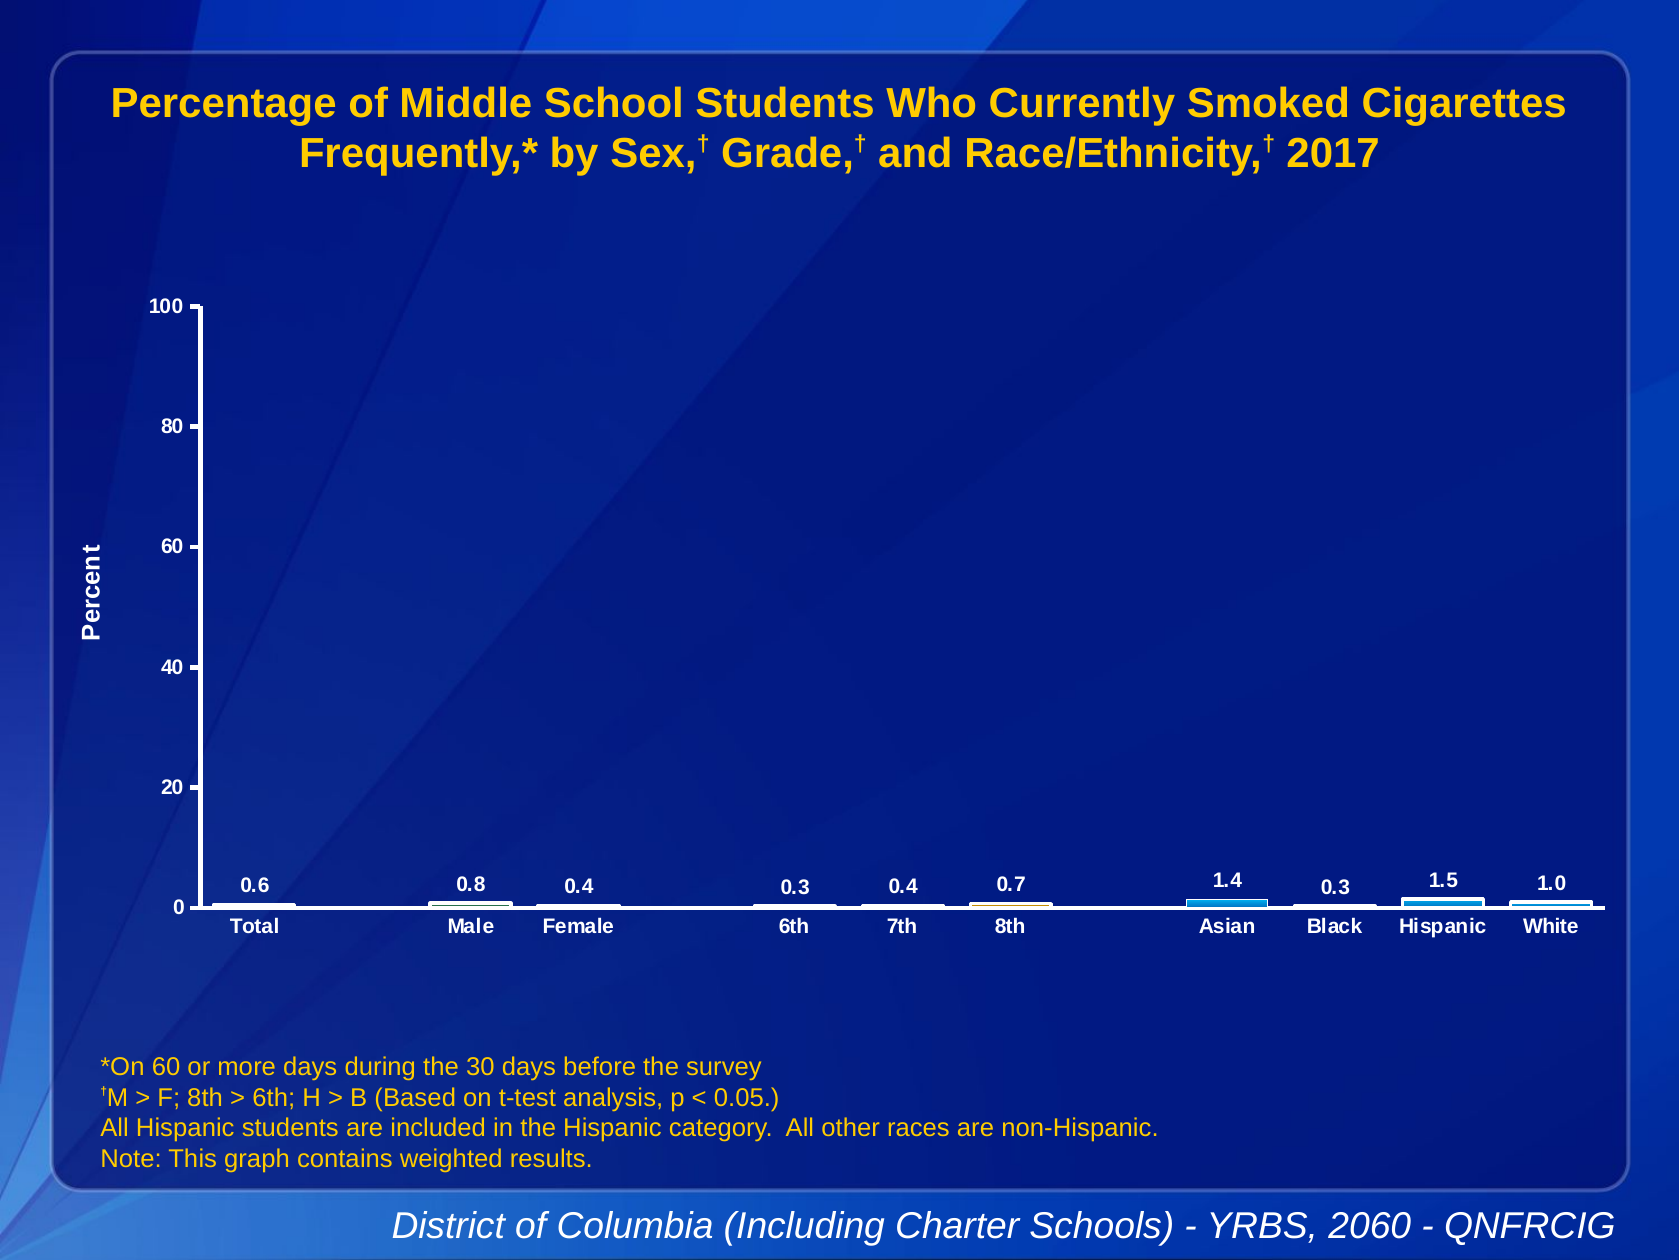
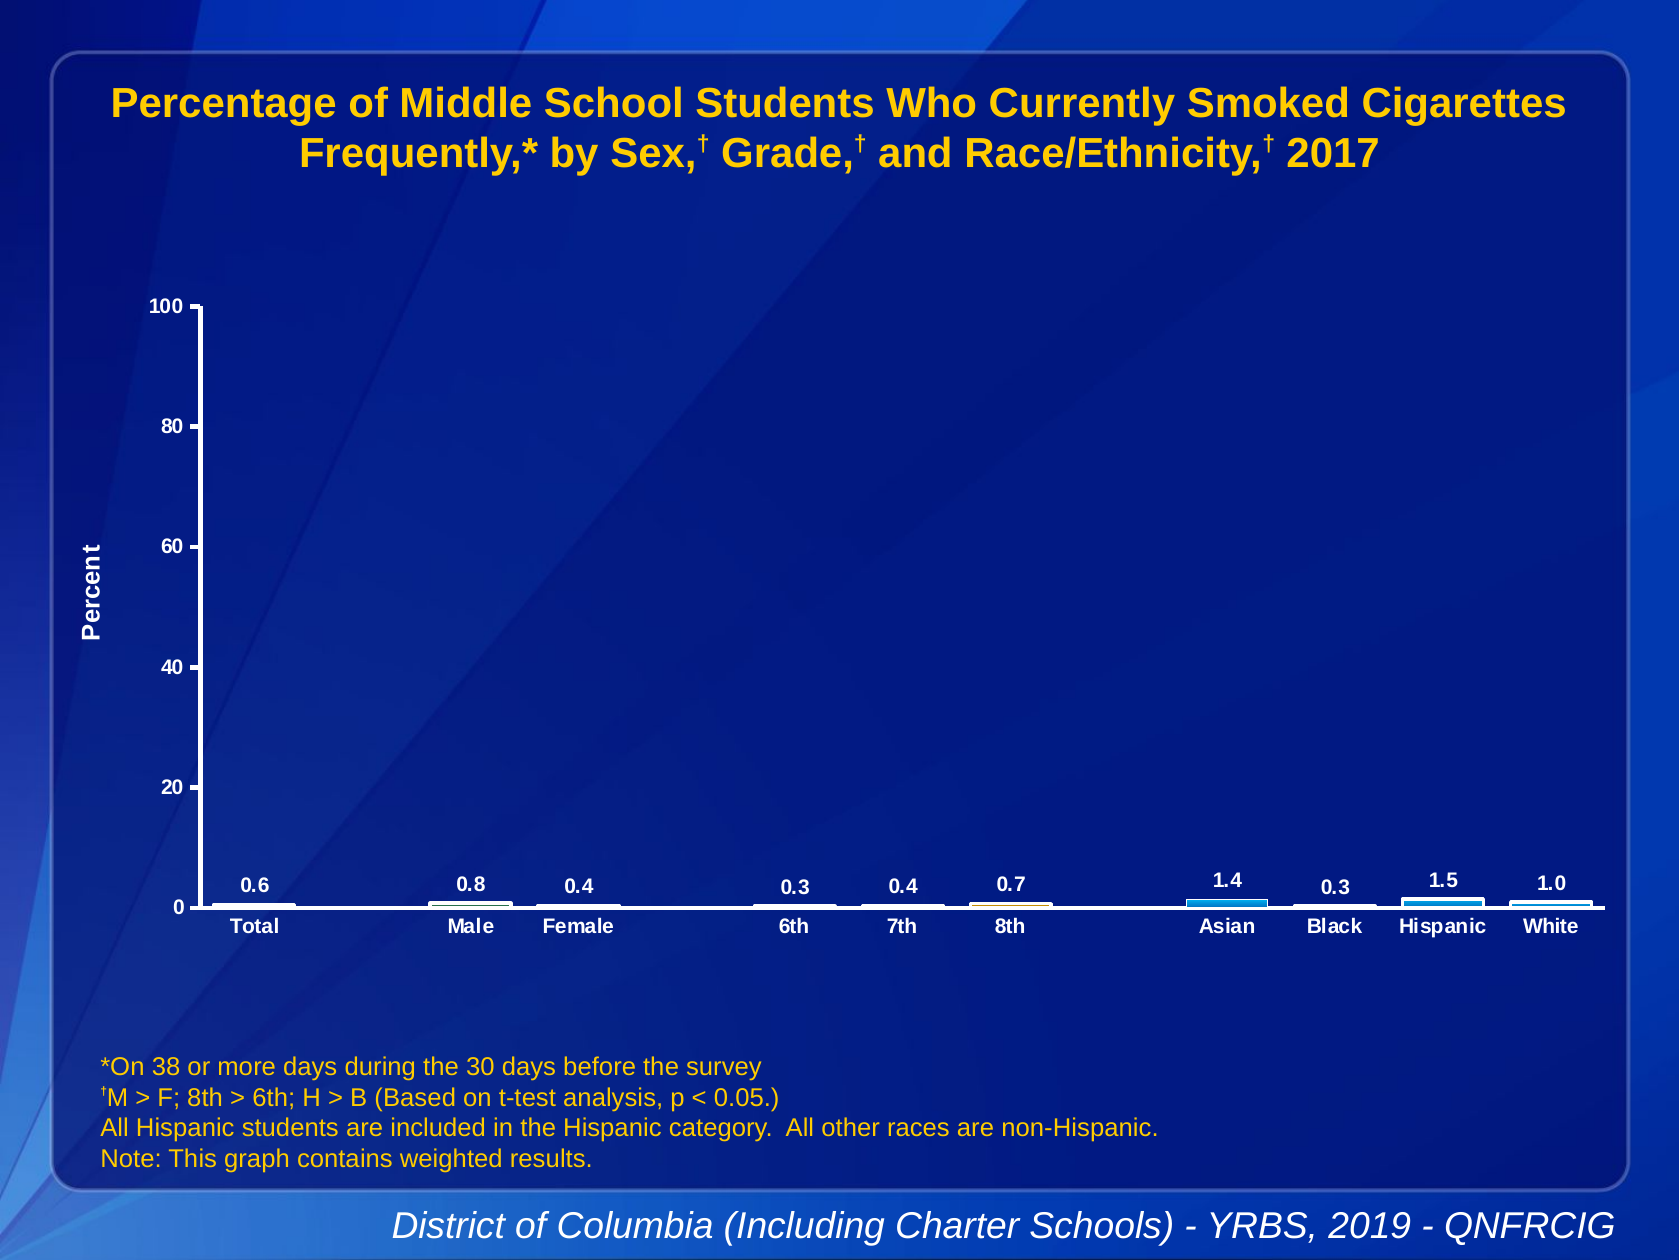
60: 60 -> 38 (166, 1066)
2060: 2060 -> 2019 (1370, 1226)
